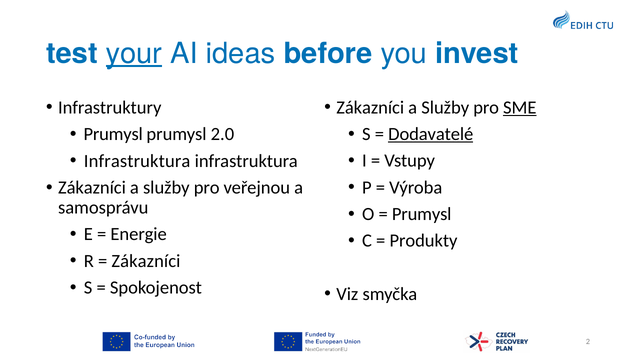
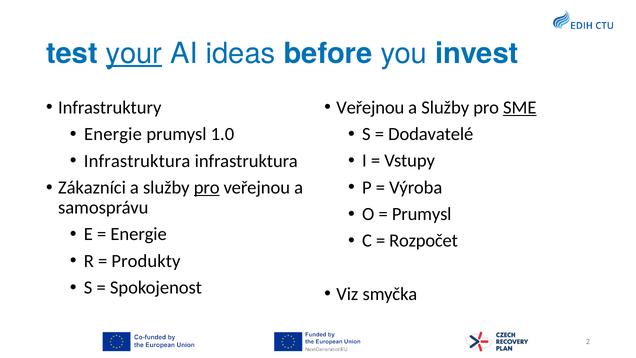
Zákazníci: Zákazníci -> Veřejnou (370, 107)
Prumysl: Prumysl -> Energie (113, 134)
2.0: 2.0 -> 1.0 (222, 134)
Dodavatelé underline: present -> none (431, 134)
pro underline: none -> present (207, 187)
Produkty: Produkty -> Rozpočet (424, 241)
Zákazníci: Zákazníci -> Produkty (146, 261)
